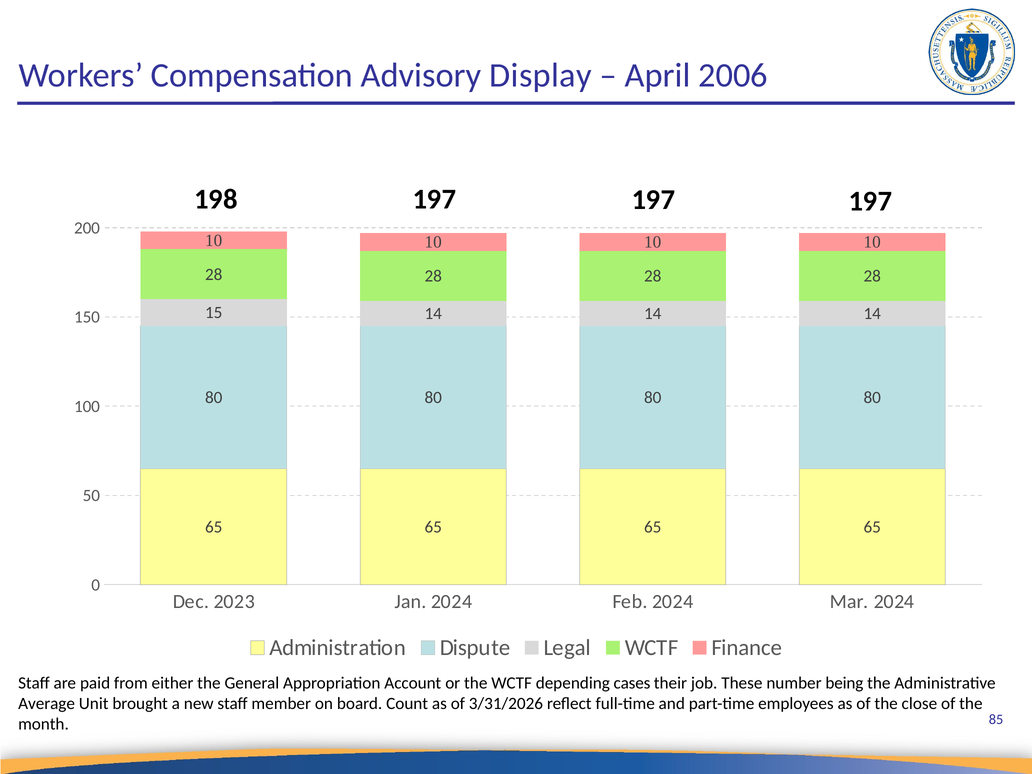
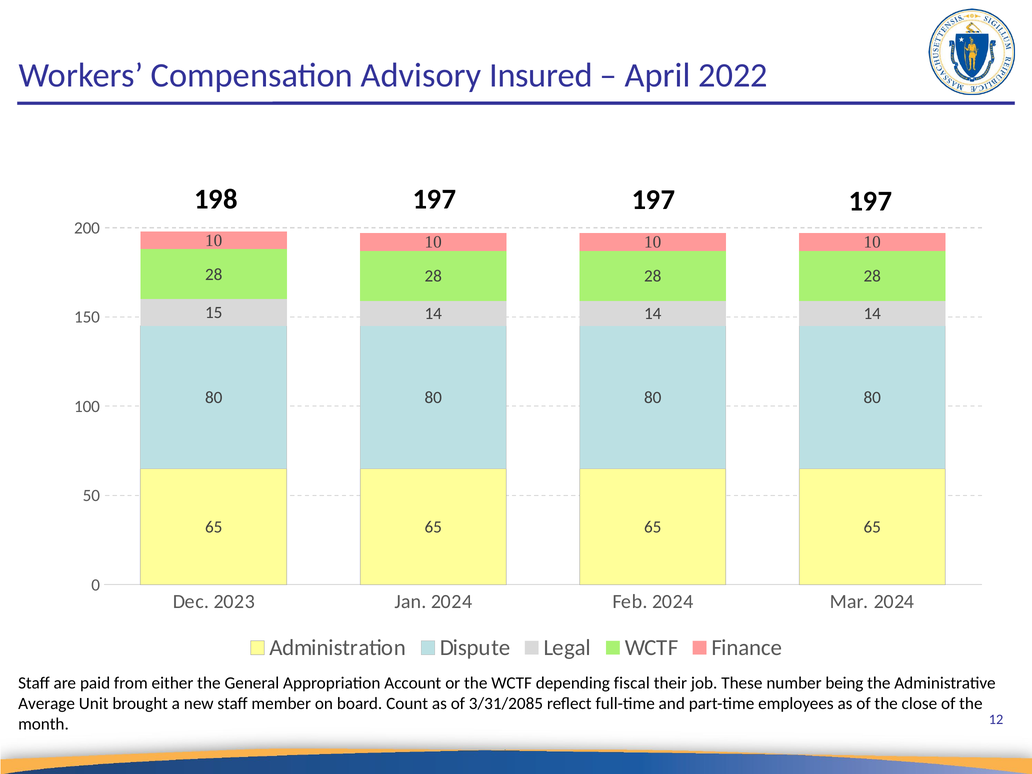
Display: Display -> Insured (541, 75)
2006: 2006 -> 2022 (733, 75)
cases: cases -> fiscal (632, 683)
3/31/2026: 3/31/2026 -> 3/31/2085 (506, 704)
85: 85 -> 12 (996, 720)
